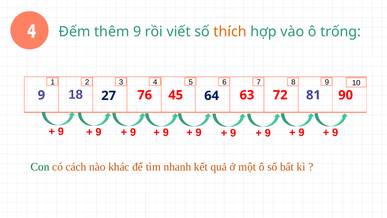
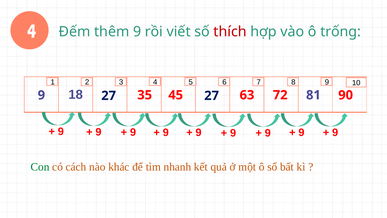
thích colour: orange -> red (230, 32)
76: 76 -> 35 (145, 95)
27 64: 64 -> 27 (212, 96)
